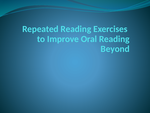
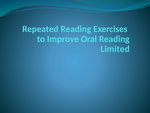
Beyond: Beyond -> Limited (115, 49)
